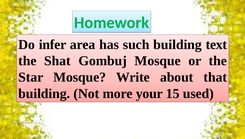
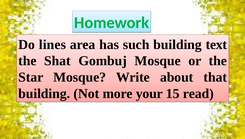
infer: infer -> lines (52, 44)
used: used -> read (198, 93)
